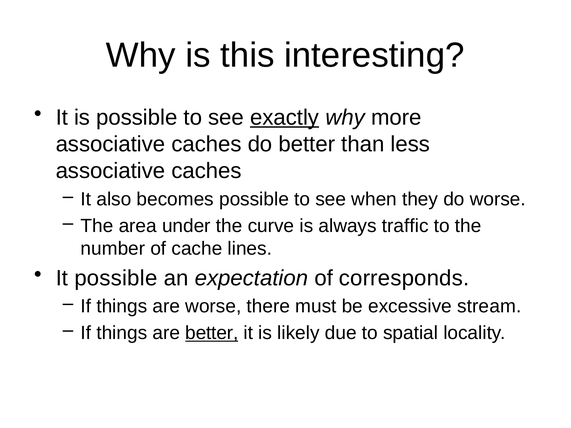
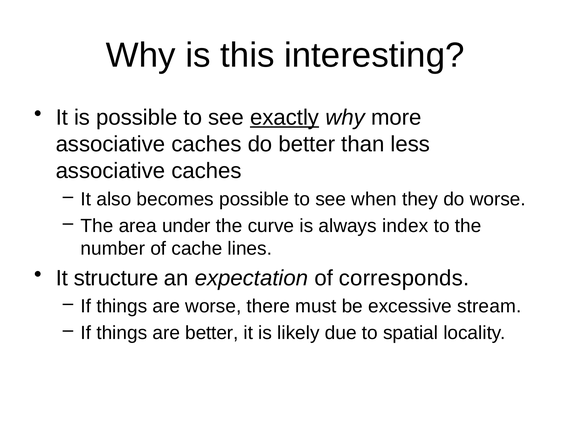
traffic: traffic -> index (405, 226)
It possible: possible -> structure (116, 278)
better underline: present -> none (212, 333)
